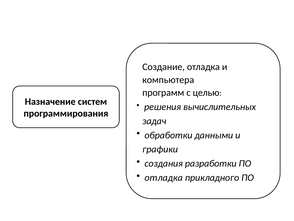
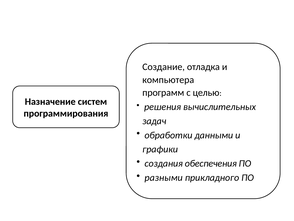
разработки: разработки -> обеспечения (211, 163)
отладка: отладка -> разными (164, 177)
